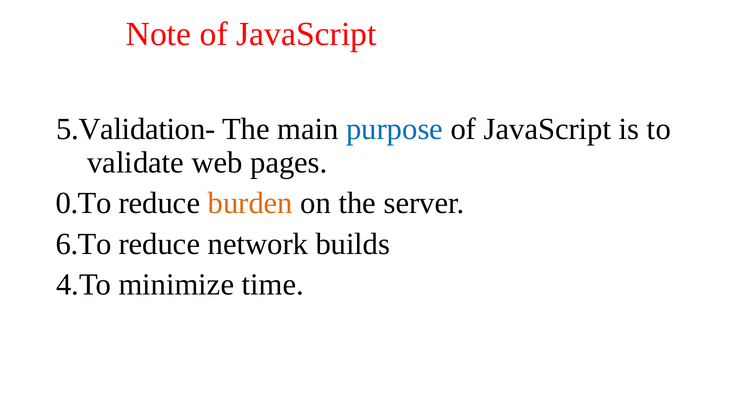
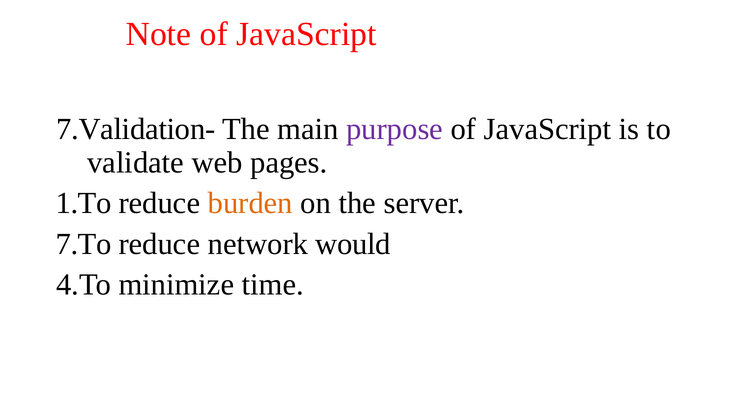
5.Validation-: 5.Validation- -> 7.Validation- (136, 129)
purpose colour: blue -> purple (395, 129)
0.To: 0.To -> 1.To (84, 203)
6.To: 6.To -> 7.To (84, 244)
builds: builds -> would (353, 244)
